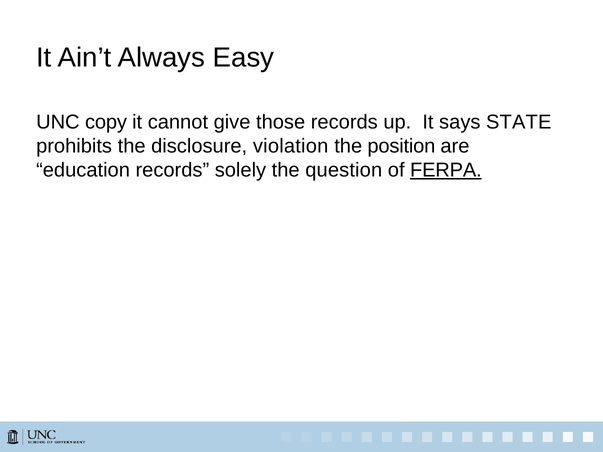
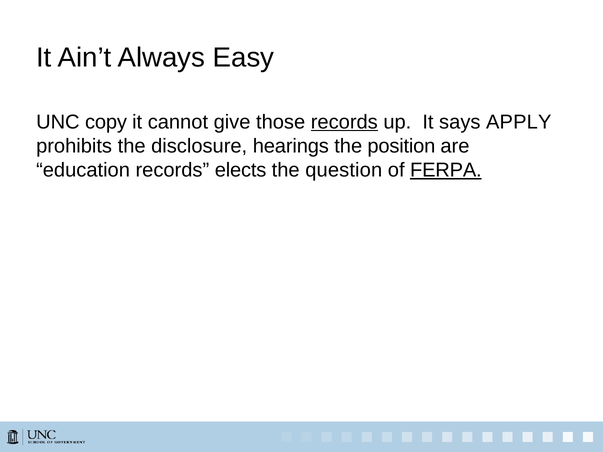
records underline: none -> present (344, 122)
STATE: STATE -> APPLY (519, 122)
violation: violation -> hearings (291, 146)
solely: solely -> elects (241, 170)
